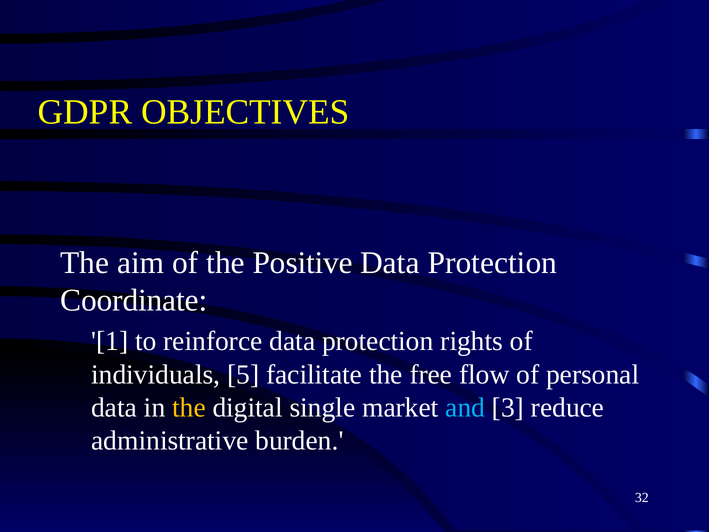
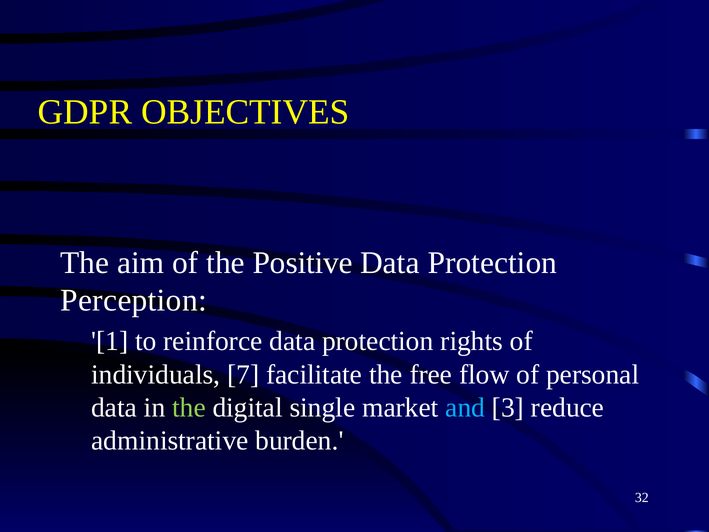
Coordinate: Coordinate -> Perception (134, 300)
5: 5 -> 7 (243, 374)
the colour: yellow -> light green (189, 407)
